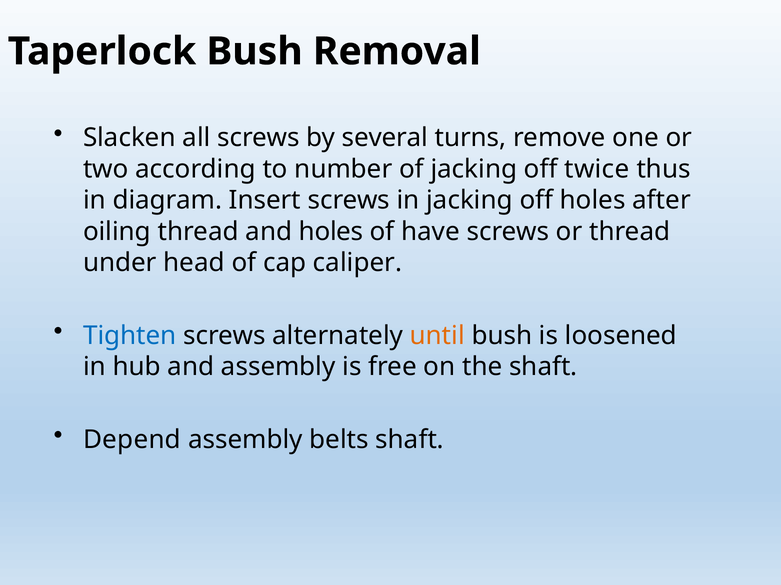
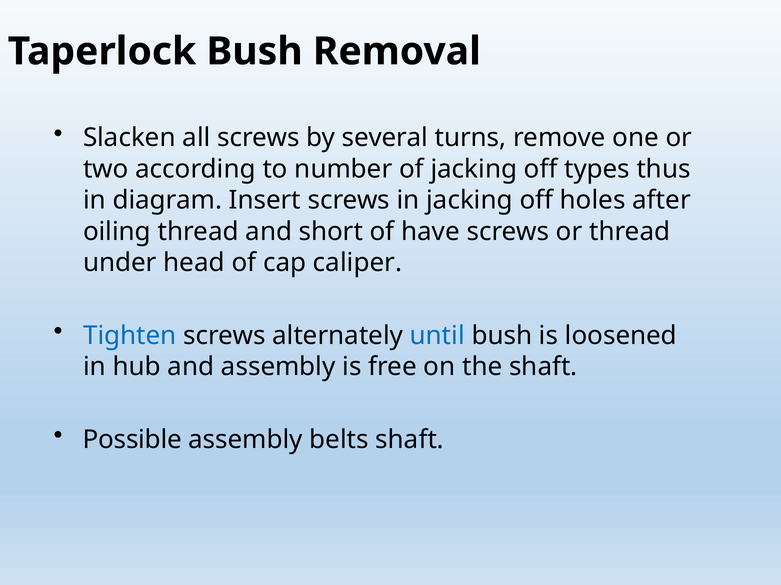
twice: twice -> types (597, 169)
and holes: holes -> short (331, 232)
until colour: orange -> blue (437, 336)
Depend: Depend -> Possible (132, 440)
